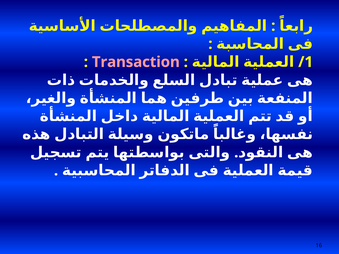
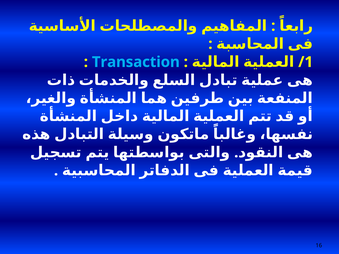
Transaction colour: pink -> light blue (136, 62)
